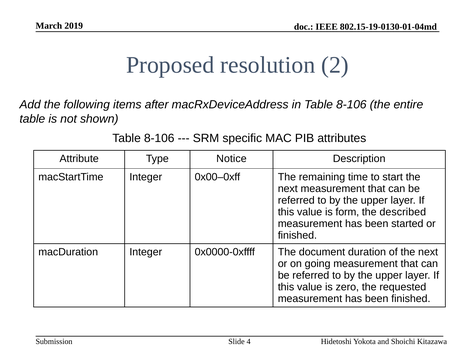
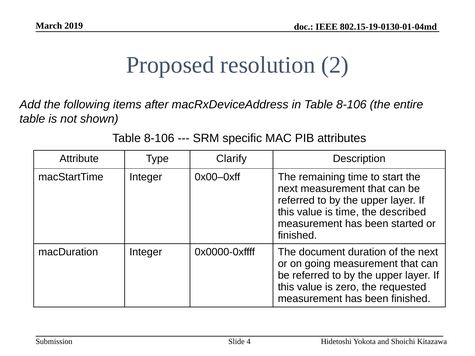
Notice: Notice -> Clarify (231, 159)
is form: form -> time (347, 212)
